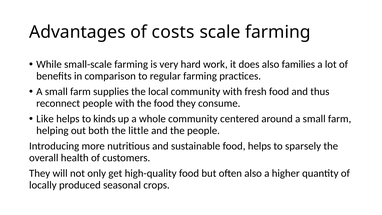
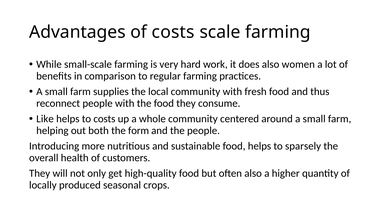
families: families -> women (298, 64)
to kinds: kinds -> costs (104, 119)
little: little -> form (139, 130)
